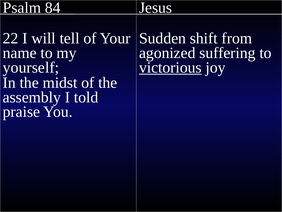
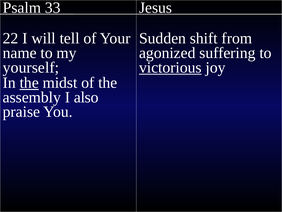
84: 84 -> 33 (53, 8)
the underline: none -> present (29, 83)
told: told -> also (86, 97)
